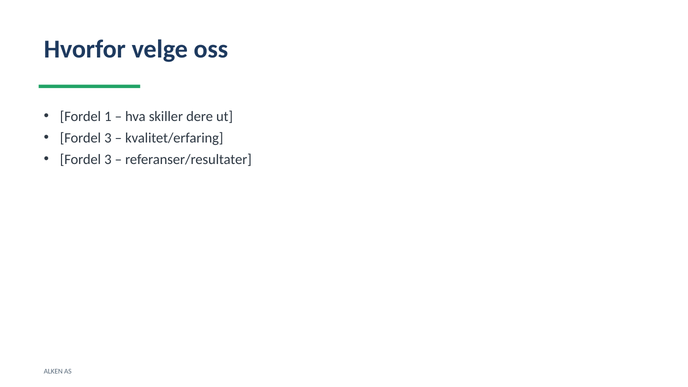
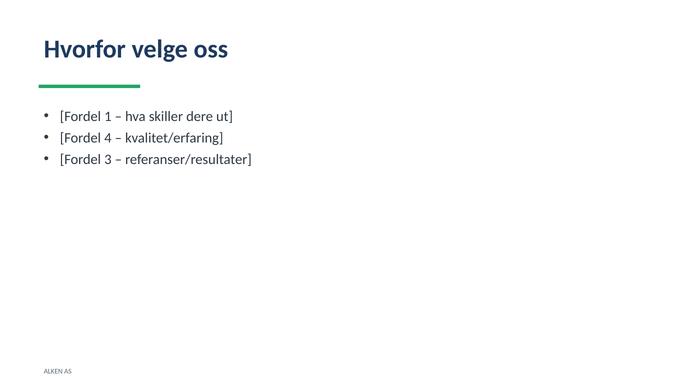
3: 3 -> 4 (108, 138)
